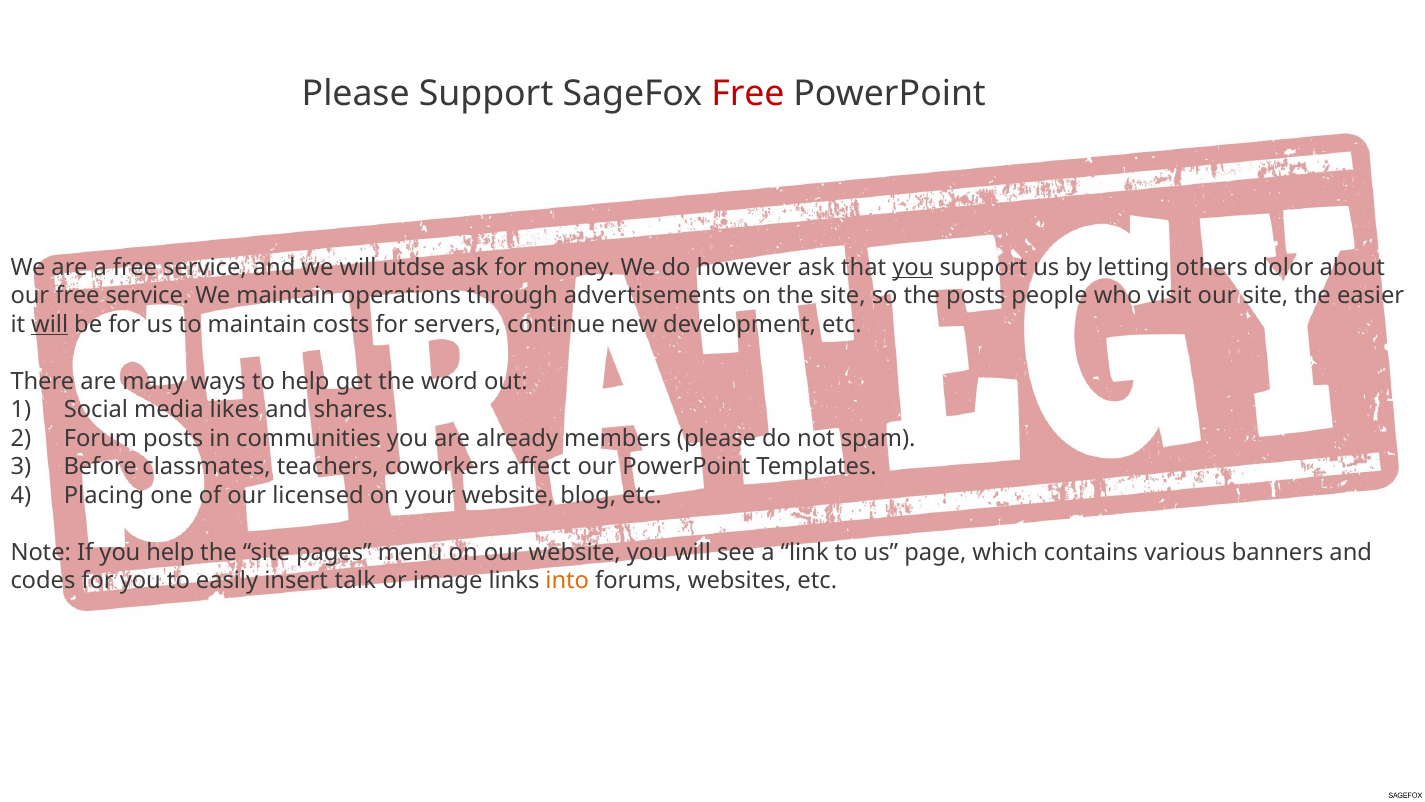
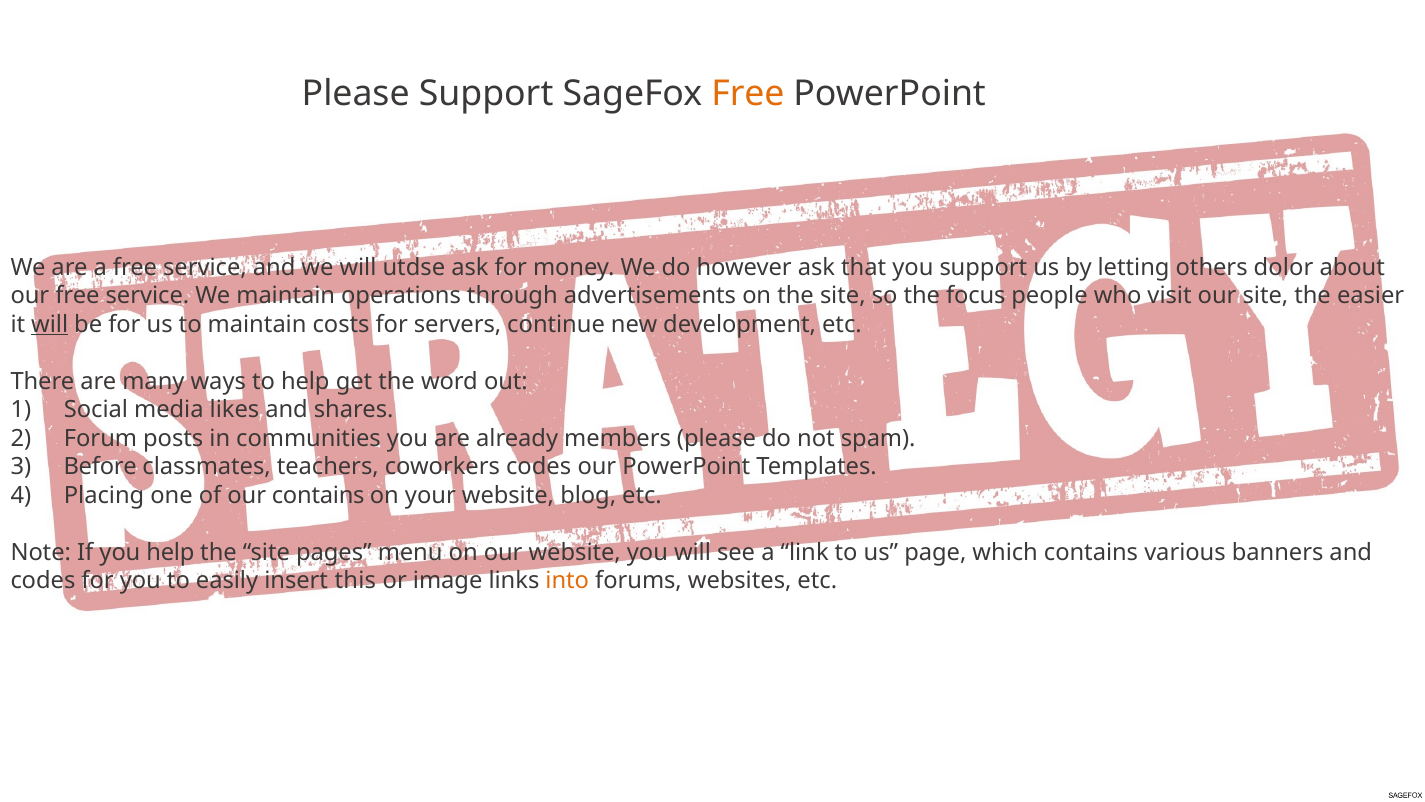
Free colour: red -> orange (748, 93)
you underline: present -> none (913, 267)
the posts: posts -> focus (976, 296)
coworkers affect: affect -> codes (539, 466)
our licensed: licensed -> contains (318, 495)
talk: talk -> this (355, 580)
